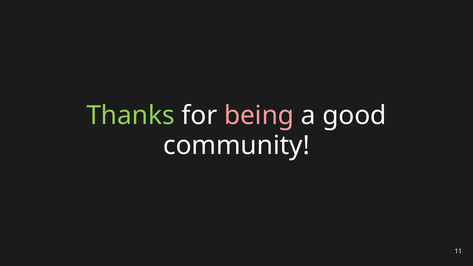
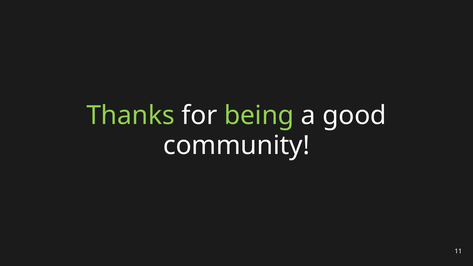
being colour: pink -> light green (259, 115)
